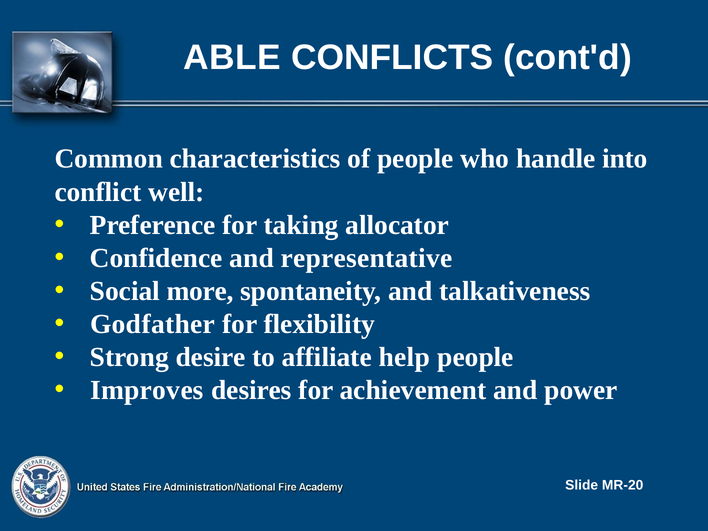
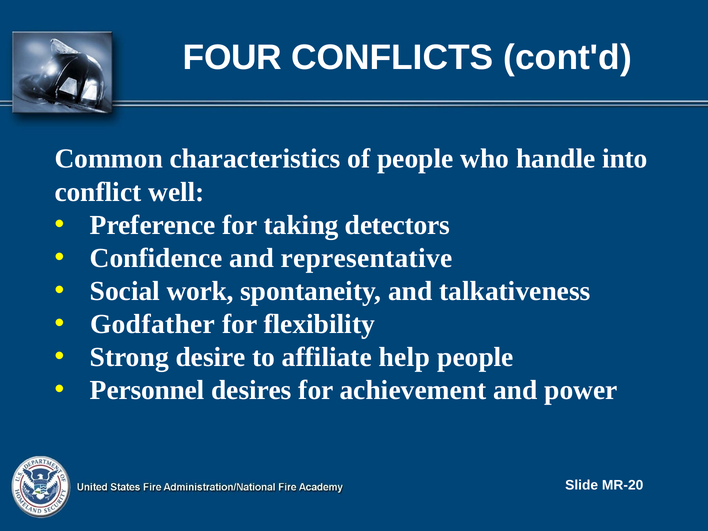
ABLE: ABLE -> FOUR (232, 58)
allocator: allocator -> detectors (397, 225)
more: more -> work (200, 291)
Improves: Improves -> Personnel (147, 390)
